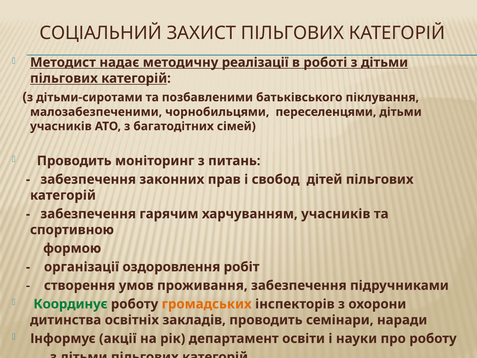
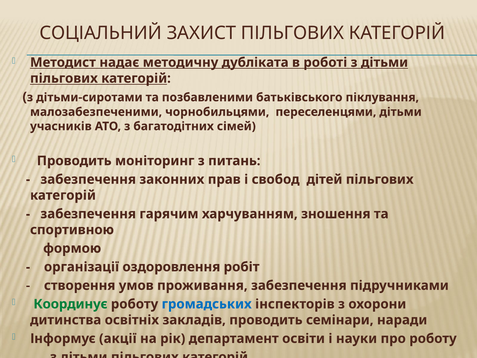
реалізації: реалізації -> дубліката (255, 62)
харчуванням учасників: учасників -> зношення (336, 214)
громадських colour: orange -> blue (207, 304)
